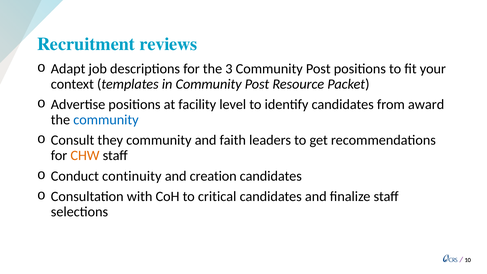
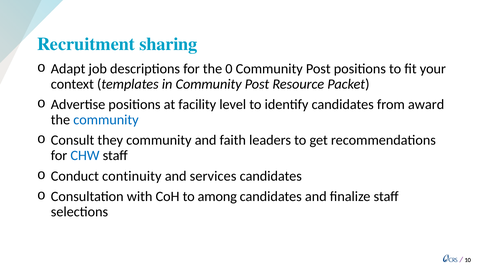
reviews: reviews -> sharing (168, 44)
3: 3 -> 0 (229, 69)
CHW colour: orange -> blue (85, 156)
creation: creation -> services (213, 176)
critical: critical -> among (217, 196)
